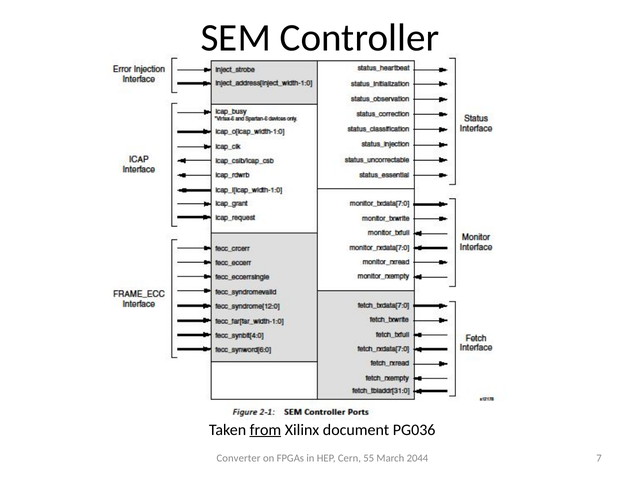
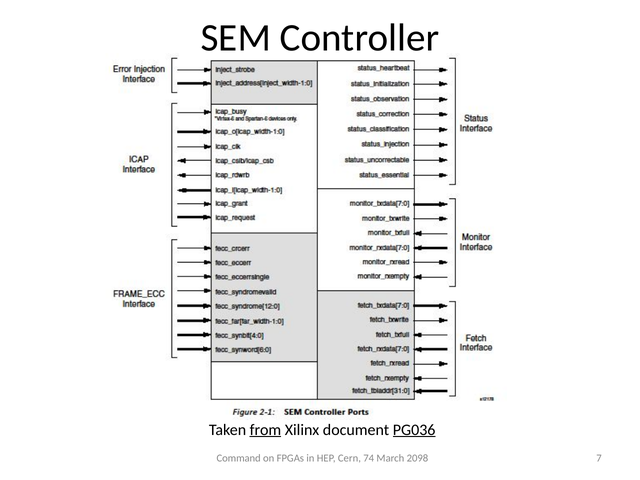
PG036 underline: none -> present (414, 430)
Converter: Converter -> Command (239, 458)
55: 55 -> 74 (369, 458)
2044: 2044 -> 2098 (417, 458)
